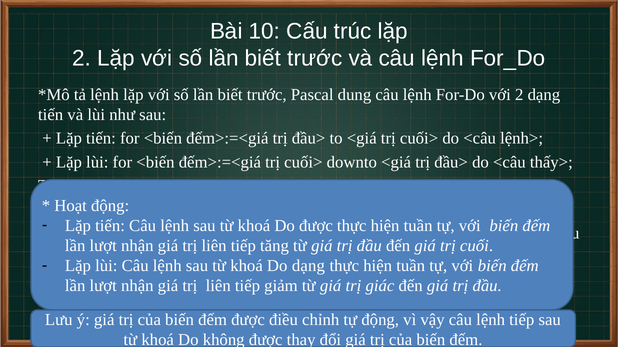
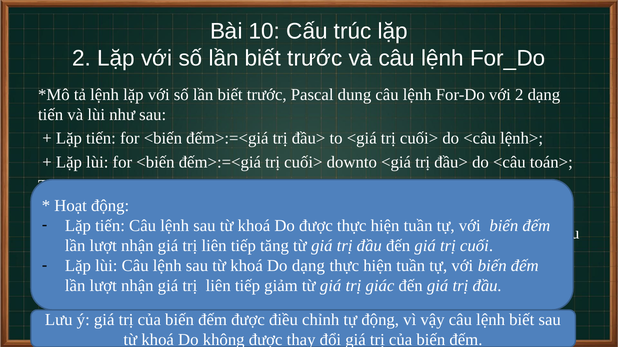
thấy>: thấy> -> toán> (551, 162)
lệnh tiếp: tiếp -> biết (522, 320)
